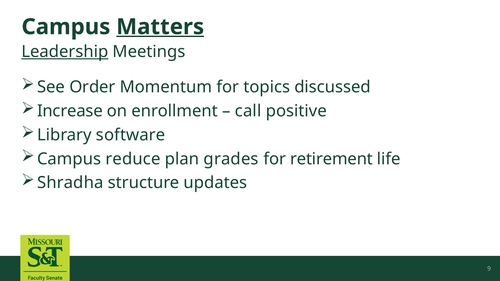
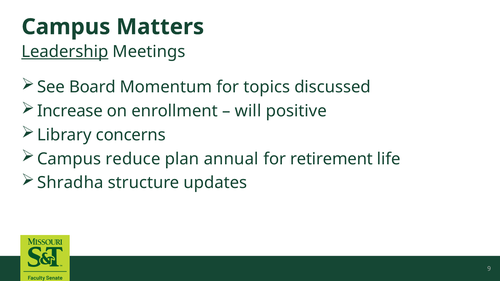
Matters underline: present -> none (160, 27)
Order: Order -> Board (92, 87)
call: call -> will (248, 111)
software: software -> concerns (131, 135)
grades: grades -> annual (231, 159)
